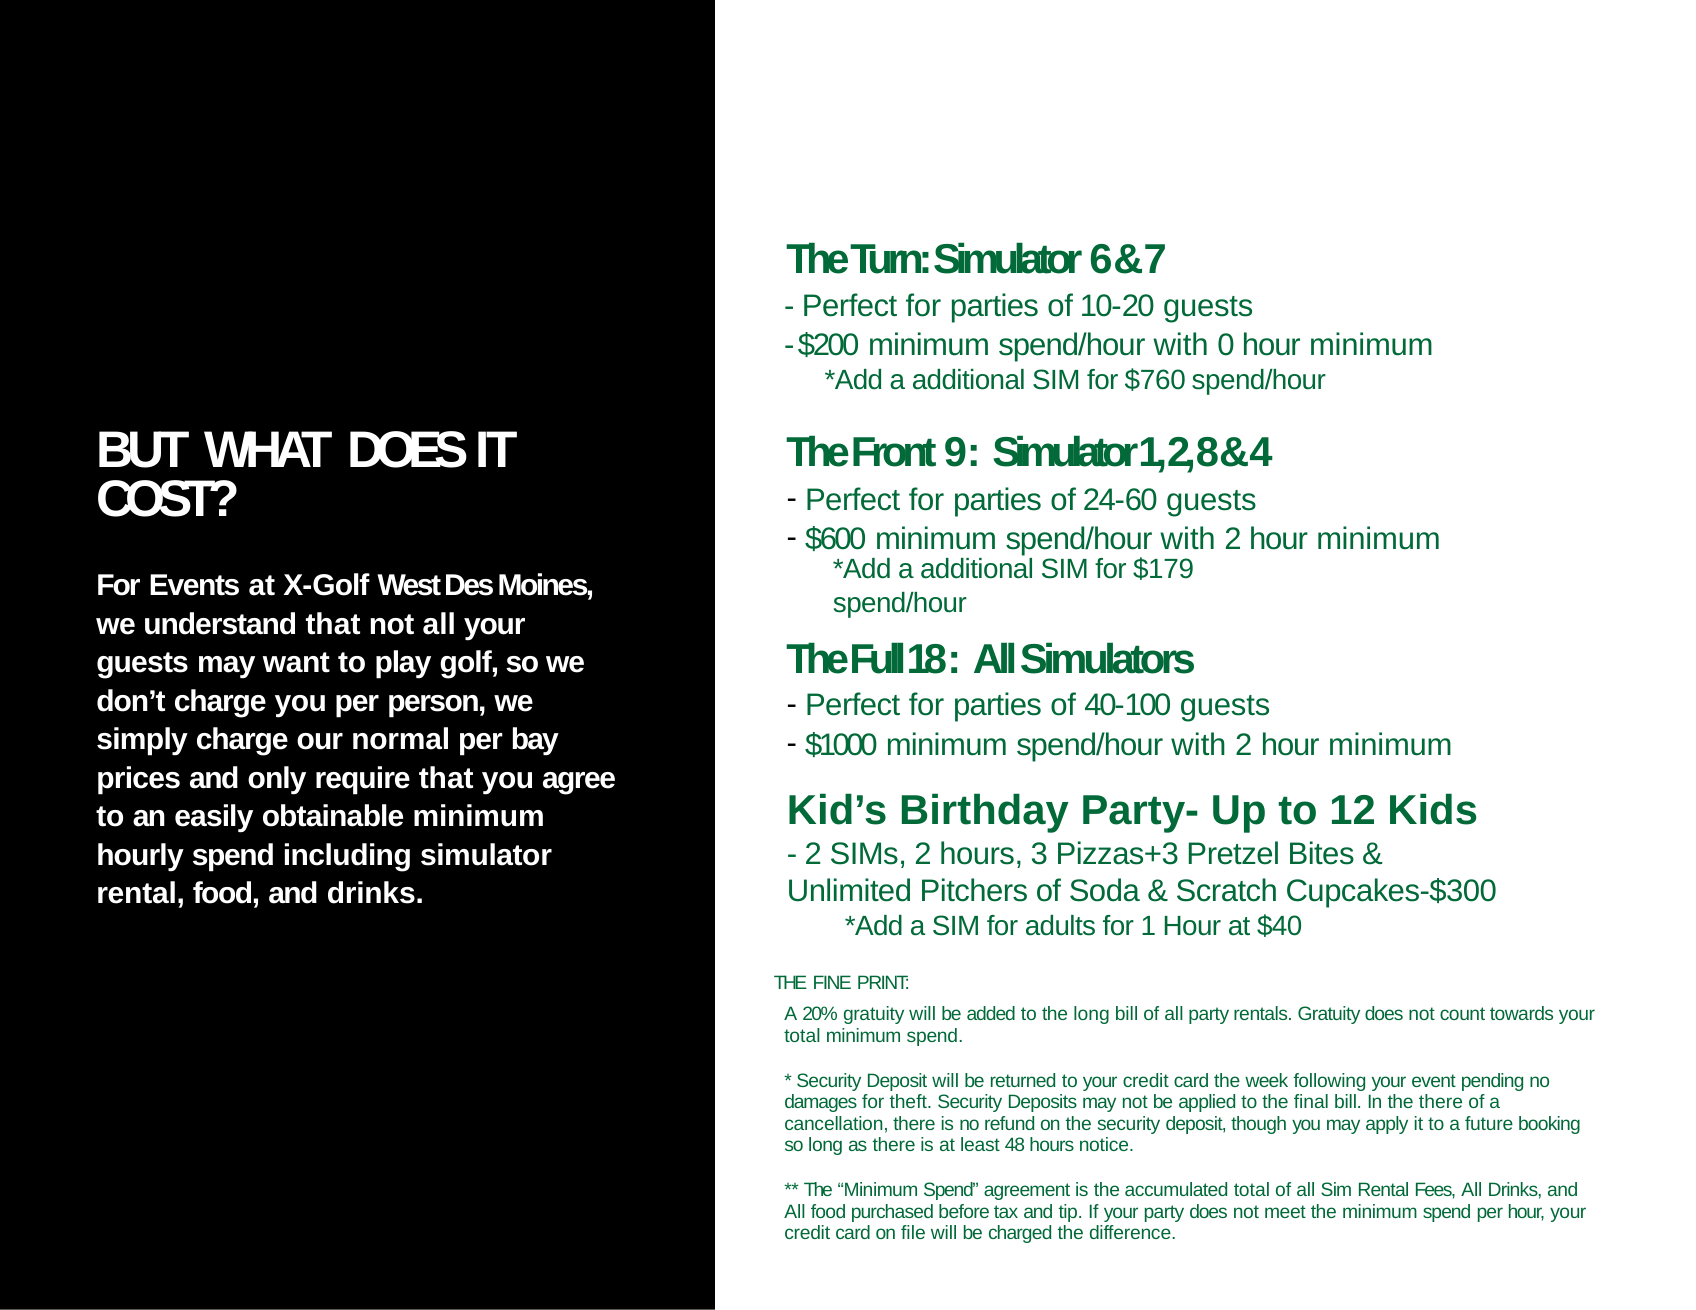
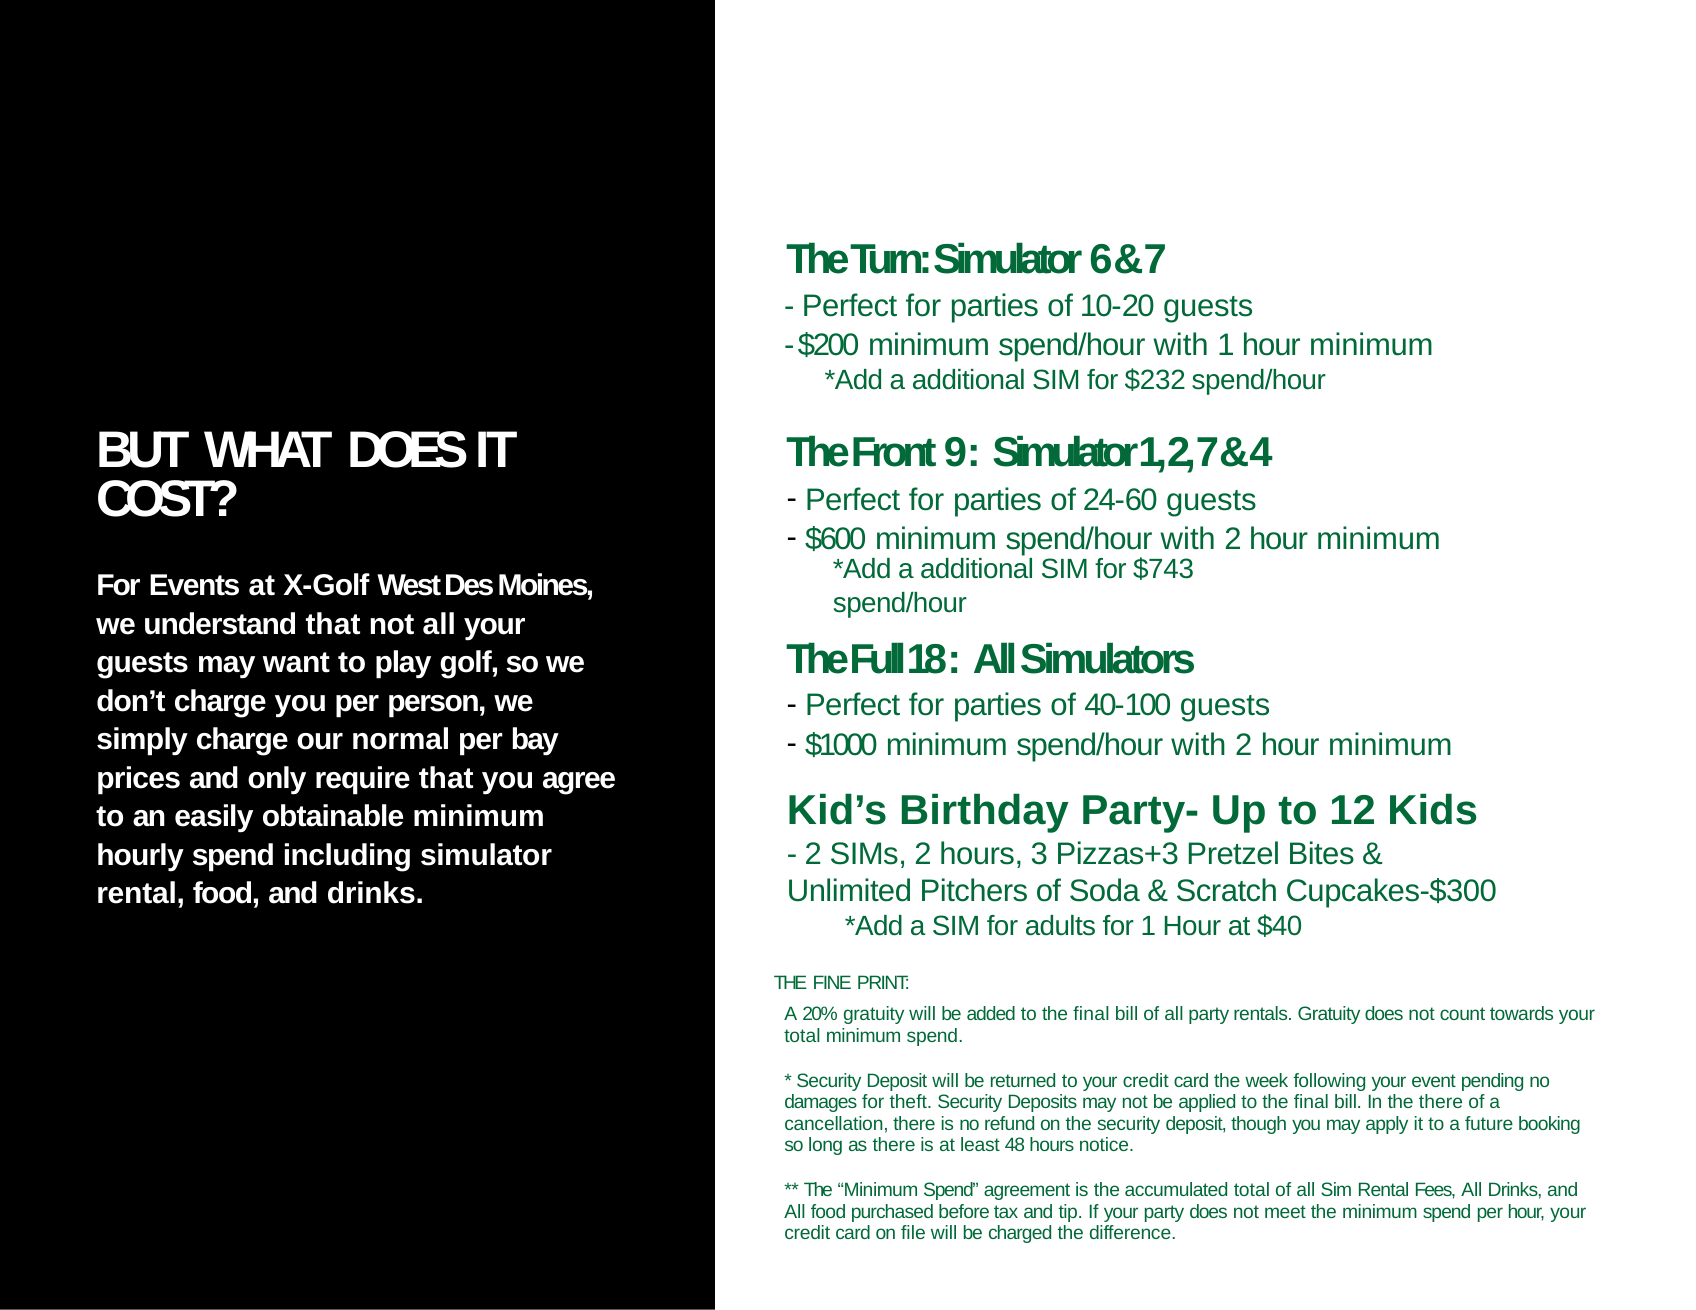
with 0: 0 -> 1 (1226, 346)
$760: $760 -> $232 (1155, 380)
8: 8 -> 7 (1208, 452)
$179: $179 -> $743 (1164, 570)
added to the long: long -> final (1091, 1015)
